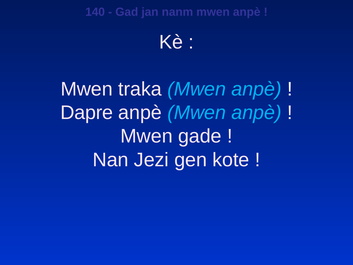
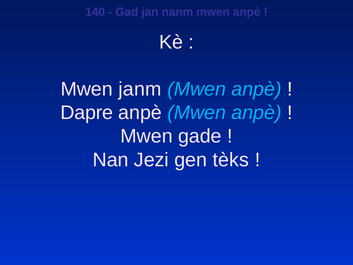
traka: traka -> janm (140, 89)
kote: kote -> tèks (231, 160)
